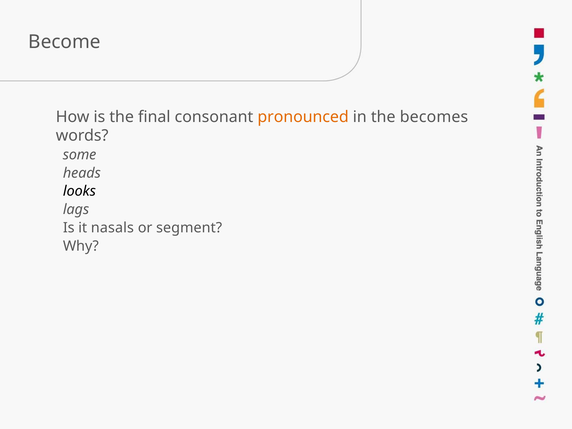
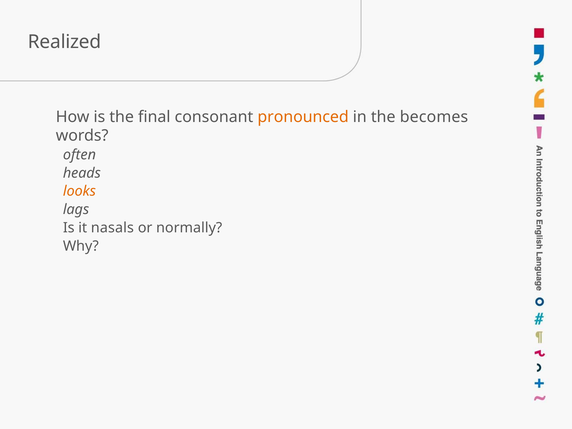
Become: Become -> Realized (65, 42)
some: some -> often (79, 155)
looks colour: black -> orange (79, 191)
segment: segment -> normally (189, 228)
